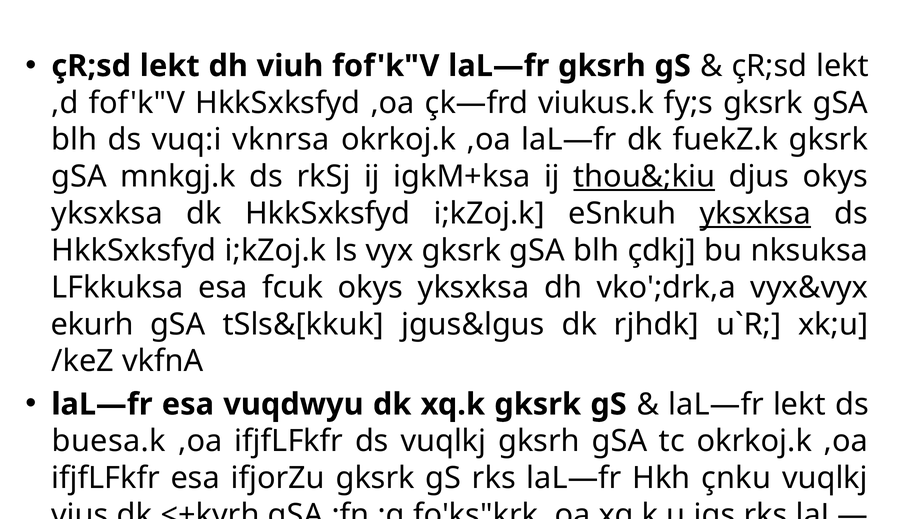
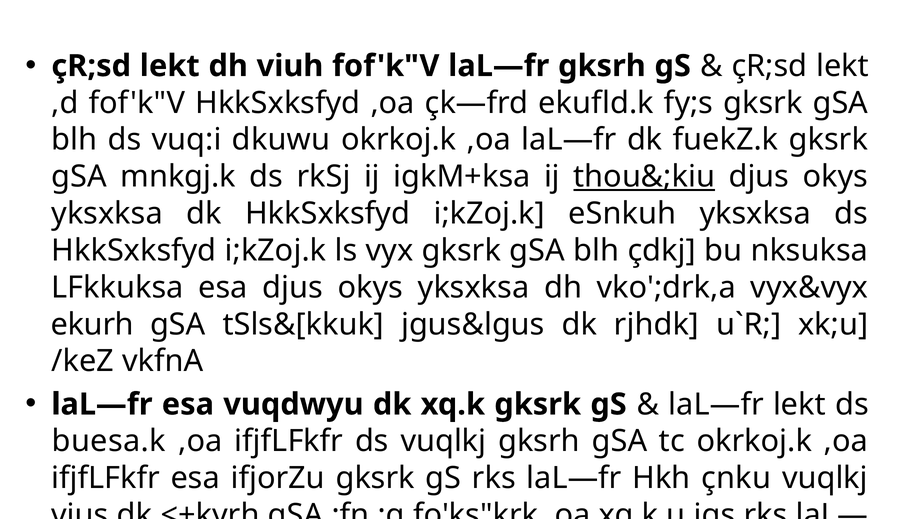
viukus.k: viukus.k -> ekufld.k (596, 103)
vknrsa: vknrsa -> dkuwu (281, 140)
yksxksa underline: present -> none (755, 213)
esa fcuk: fcuk -> djus (293, 287)
